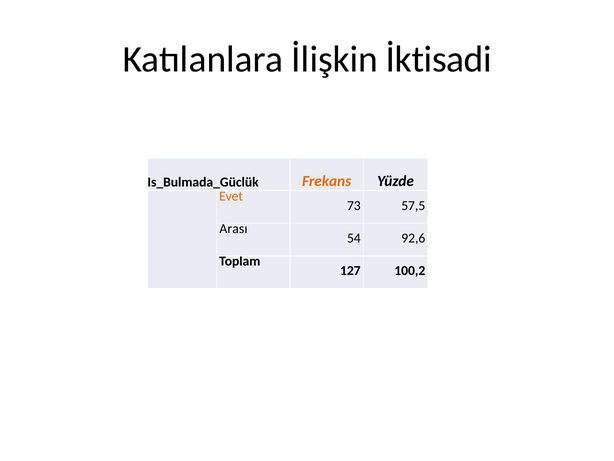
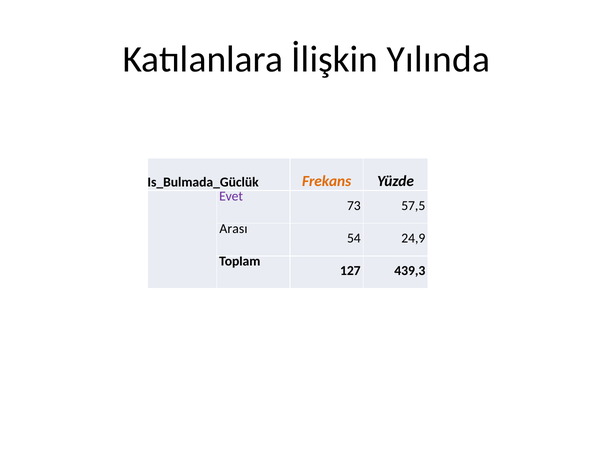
İktisadi: İktisadi -> Yılında (439, 59)
Evet colour: orange -> purple (231, 196)
92,6: 92,6 -> 24,9 (413, 238)
100,2: 100,2 -> 439,3 (410, 271)
